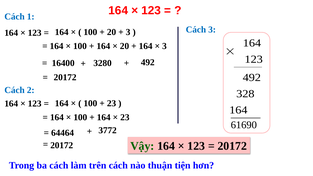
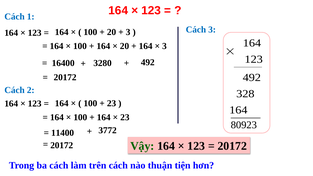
61690: 61690 -> 80923 (244, 125)
64464: 64464 -> 11400 (63, 133)
